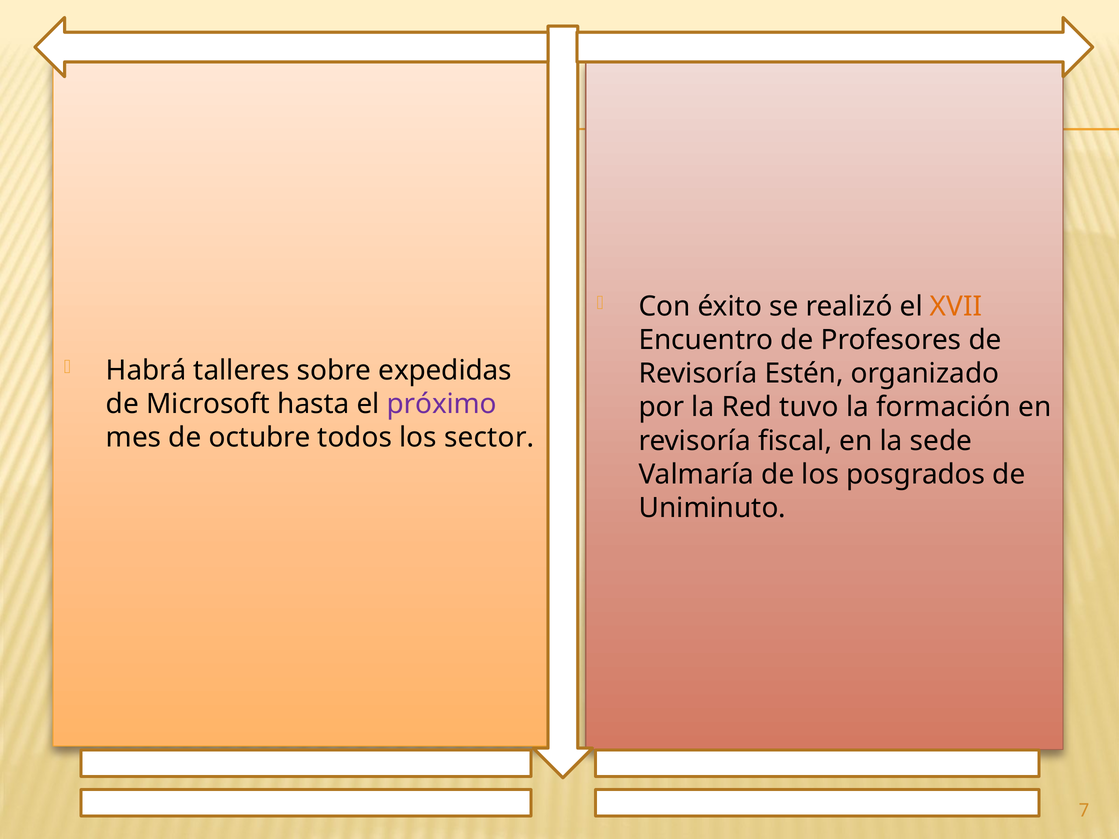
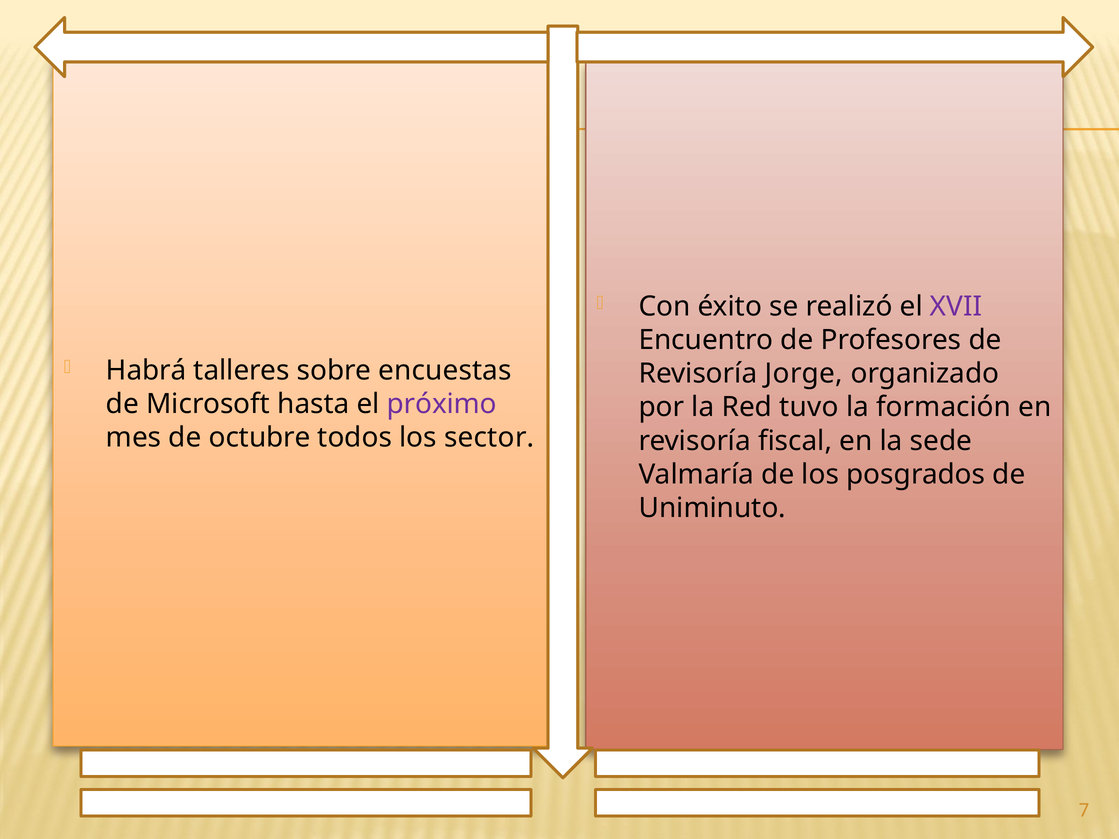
XVII colour: orange -> purple (956, 307)
expedidas: expedidas -> encuestas (445, 370)
Estén: Estén -> Jorge (804, 374)
